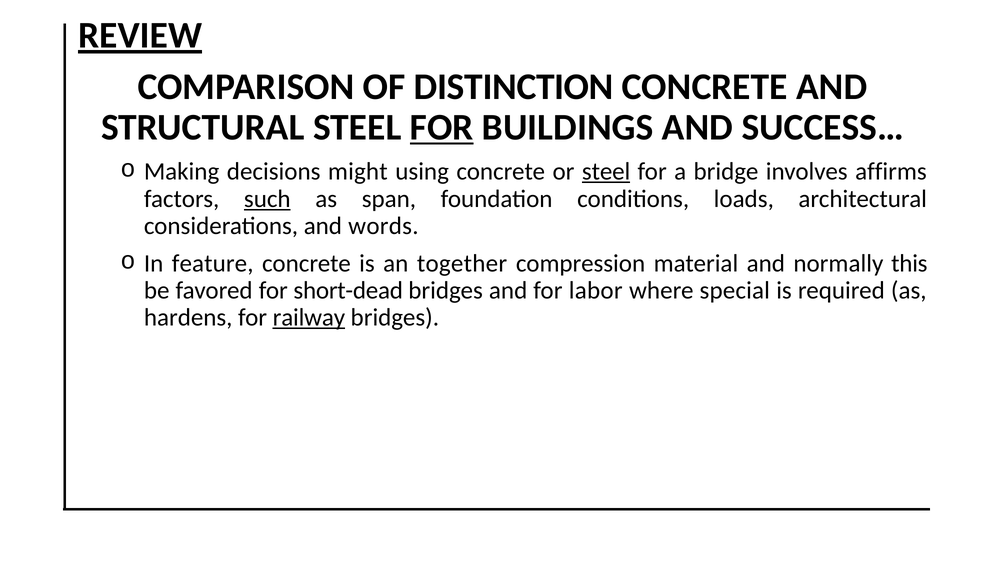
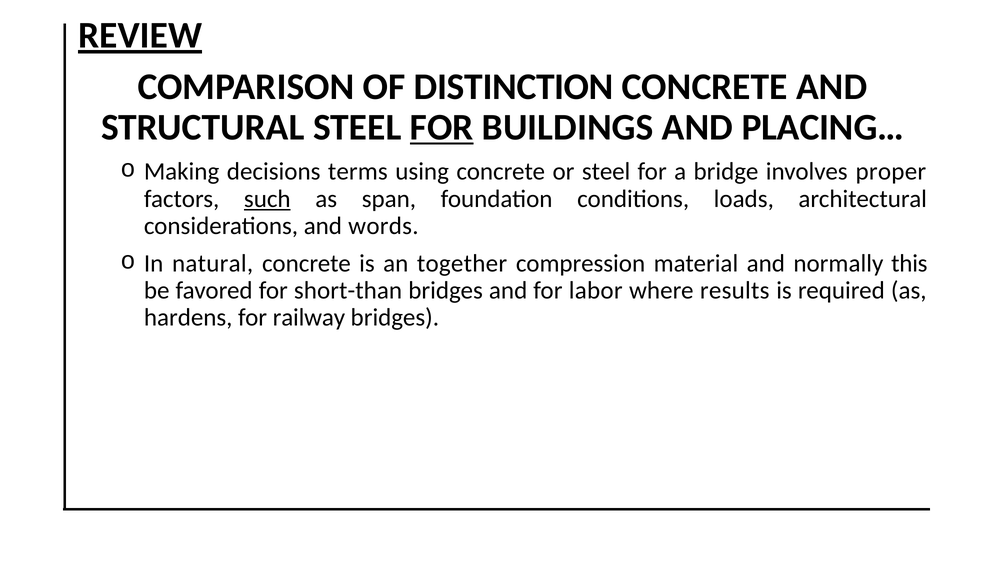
SUCCESS…: SUCCESS… -> PLACING… (823, 127)
might: might -> terms (358, 172)
steel underline: present -> none (606, 172)
affirms: affirms -> proper (891, 172)
feature: feature -> natural (213, 263)
short-dead: short-dead -> short-than (348, 290)
special: special -> results (735, 290)
railway underline: present -> none (309, 317)
